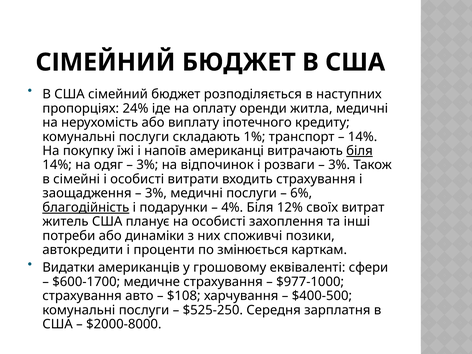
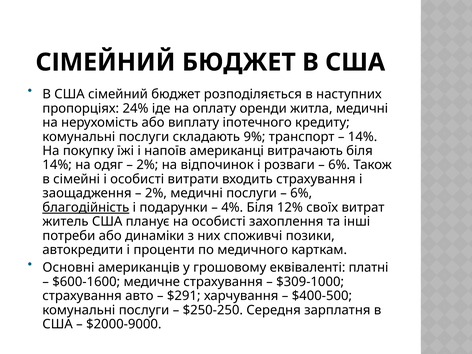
1%: 1% -> 9% (254, 137)
біля underline: present -> none (359, 151)
3%: 3% -> 2% (147, 165)
3%: 3% -> 6% (339, 165)
3%: 3% -> 2% (156, 193)
змінюється: змінюється -> медичного (253, 250)
Видатки: Видатки -> Основні (68, 268)
сфери: сфери -> платні (369, 268)
$600-1700: $600-1700 -> $600-1600 (86, 282)
$977-1000: $977-1000 -> $309-1000 (310, 282)
$108: $108 -> $291 (184, 296)
$525-250: $525-250 -> $250-250 (213, 310)
$2000-8000: $2000-8000 -> $2000-9000 (124, 324)
